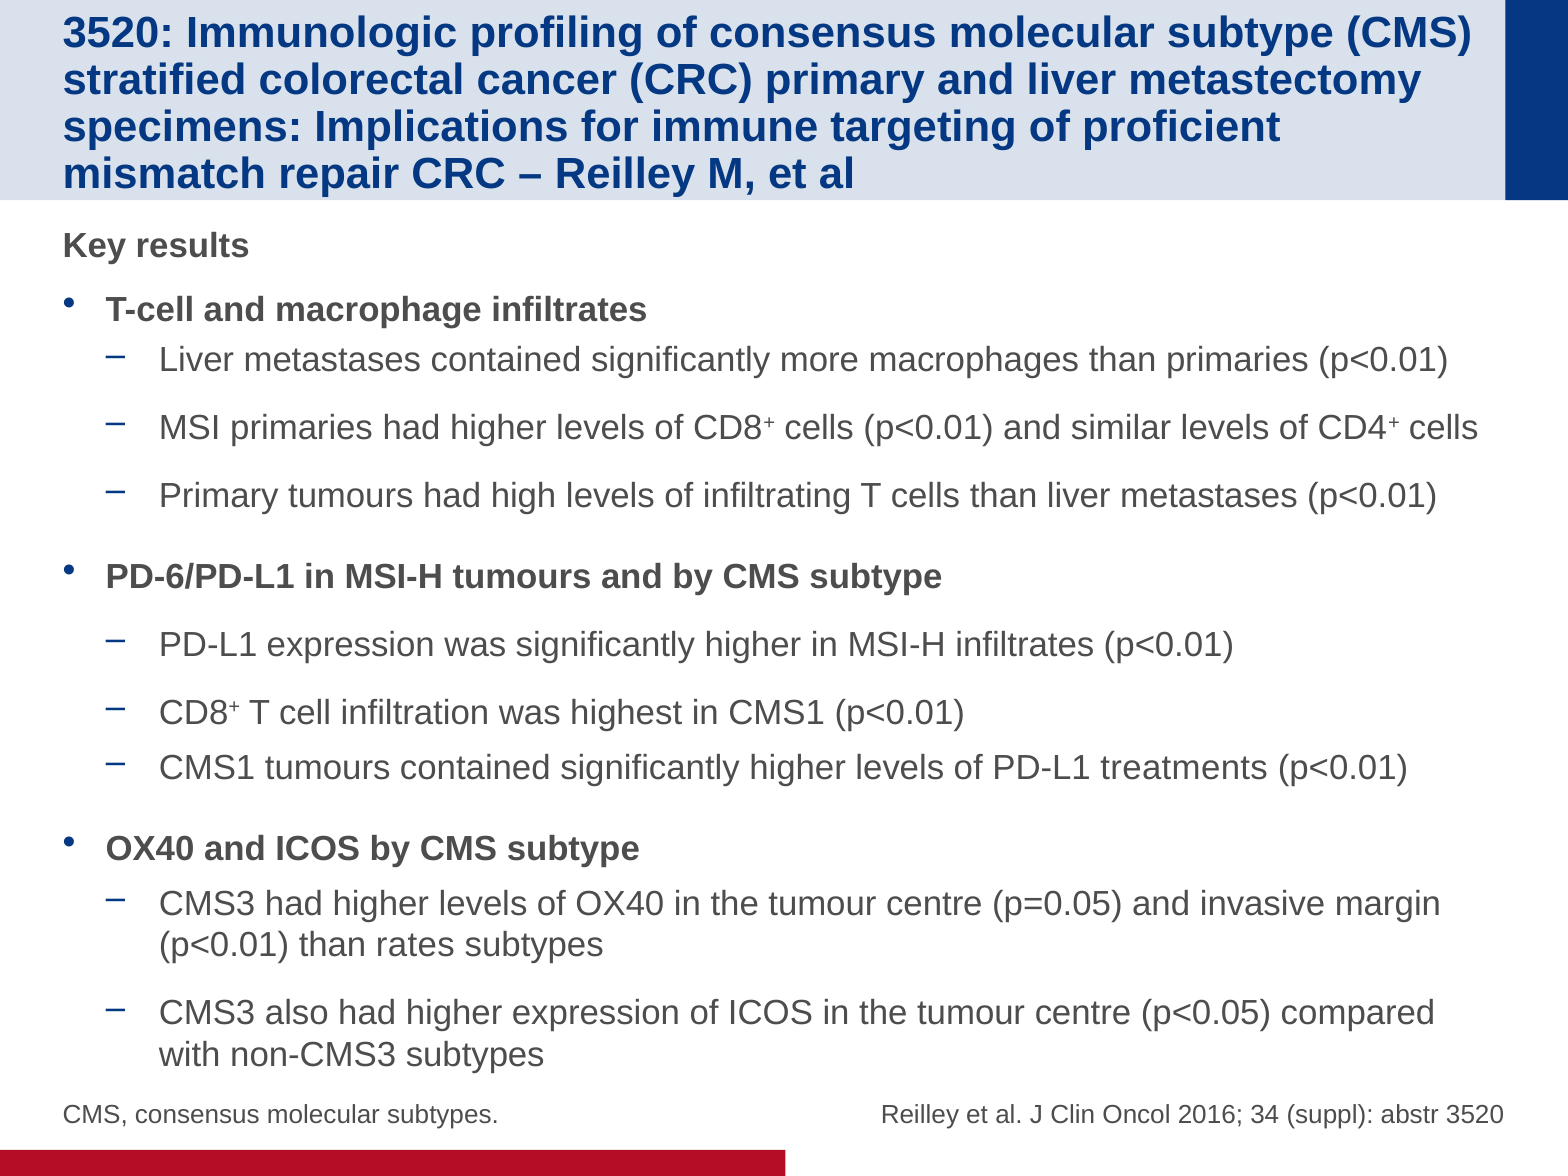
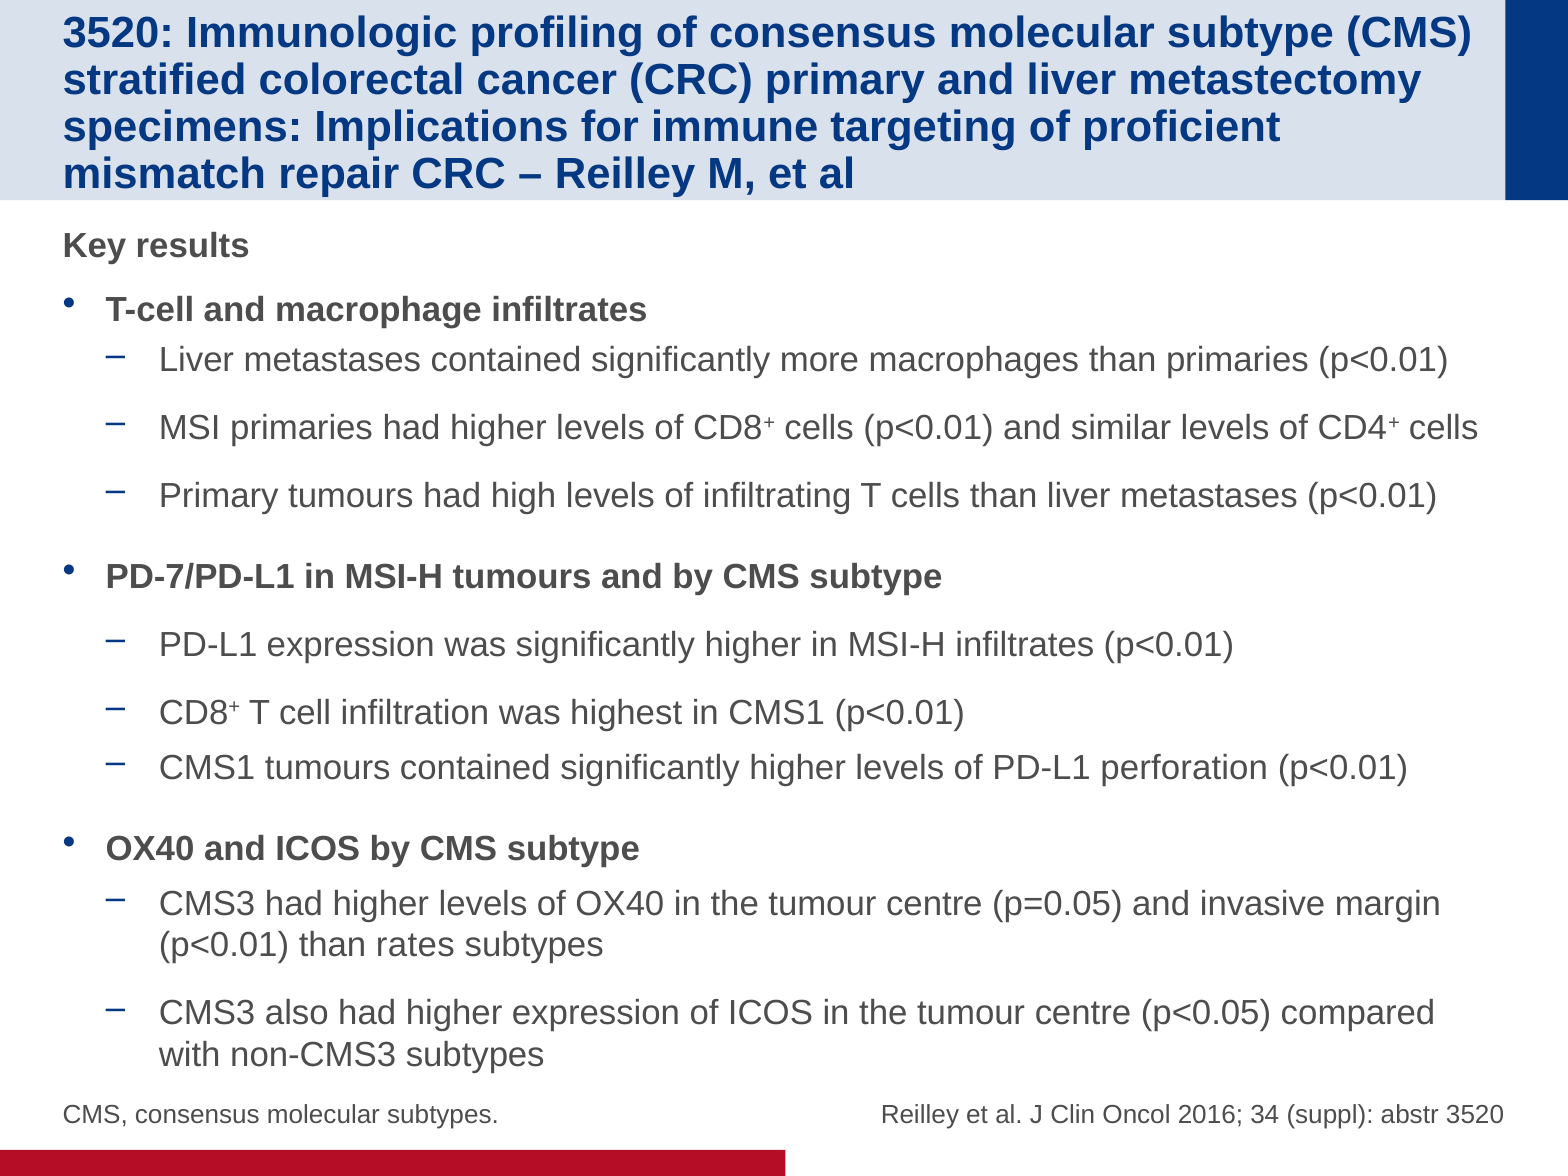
PD-6/PD-L1: PD-6/PD-L1 -> PD-7/PD-L1 (200, 577)
treatments: treatments -> perforation (1184, 768)
